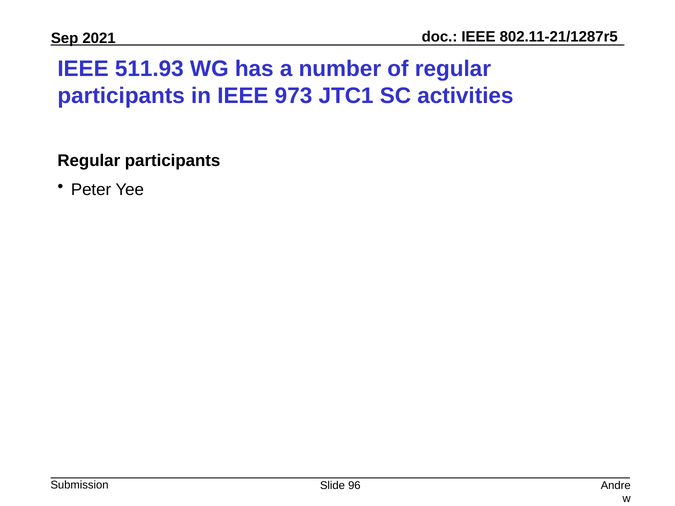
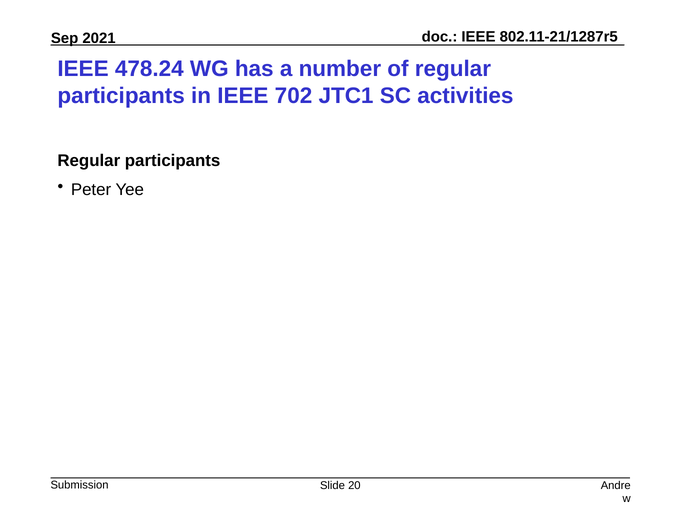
511.93: 511.93 -> 478.24 (149, 69)
973: 973 -> 702 (294, 96)
96: 96 -> 20 (354, 486)
